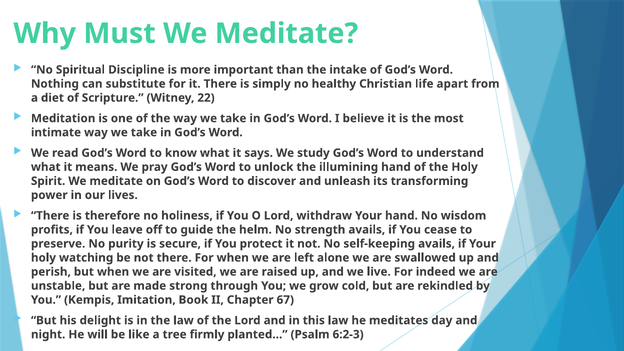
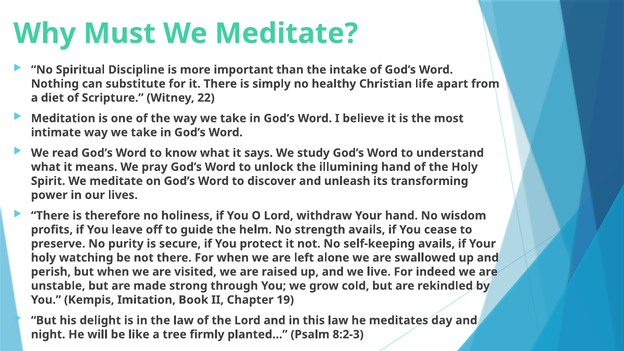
67: 67 -> 19 (285, 300)
6:2-3: 6:2-3 -> 8:2-3 (348, 334)
